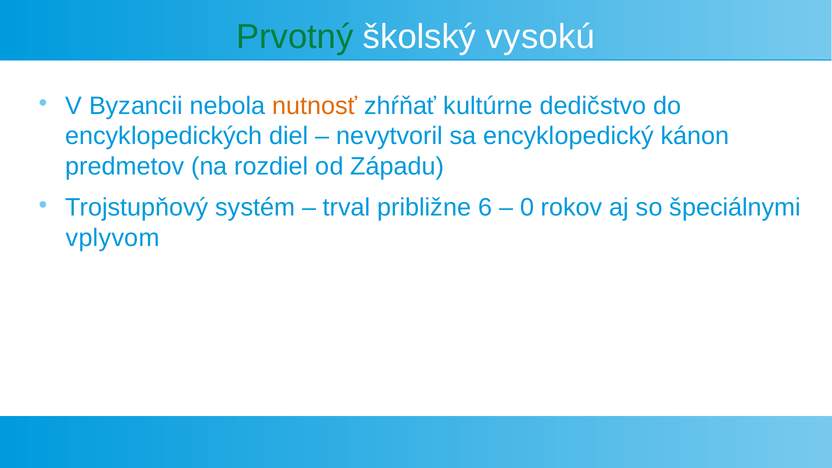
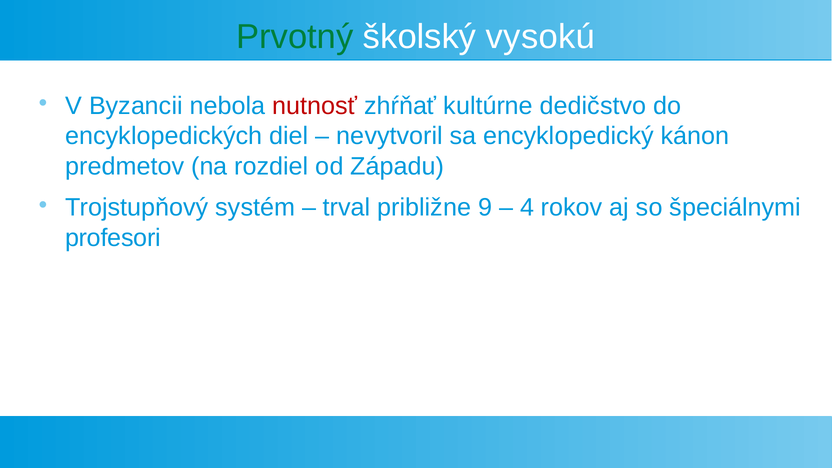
nutnosť colour: orange -> red (315, 106)
6: 6 -> 9 (485, 208)
0: 0 -> 4 (527, 208)
vplyvom: vplyvom -> profesori (113, 238)
